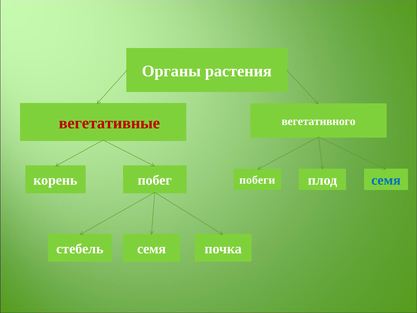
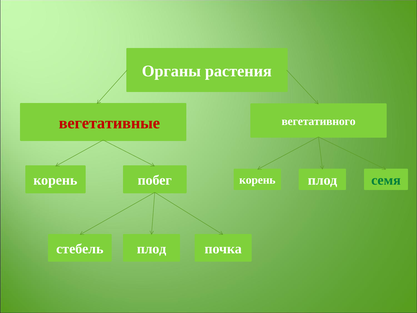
побег побеги: побеги -> корень (257, 180)
семя colour: blue -> green (386, 180)
стебель семя: семя -> плод (152, 249)
